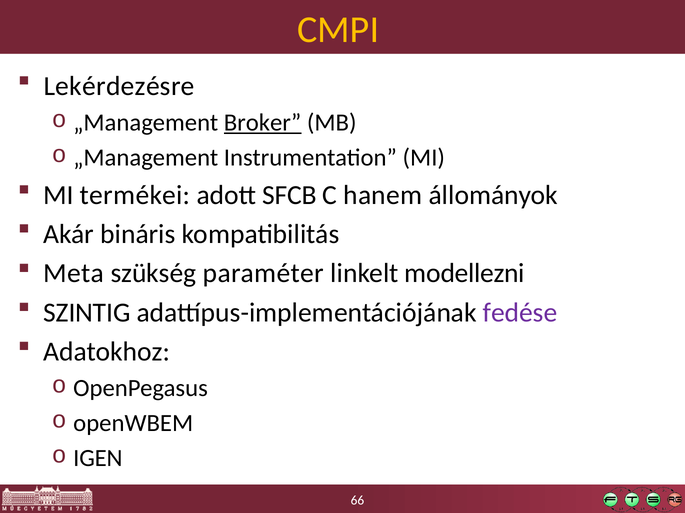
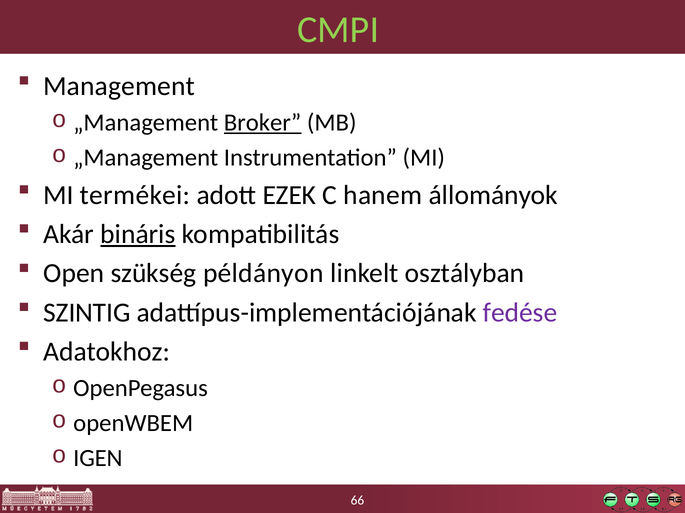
CMPI colour: yellow -> light green (338, 30)
Lekérdezésre: Lekérdezésre -> Management (119, 86)
SFCB: SFCB -> EZEK (289, 195)
bináris underline: none -> present (138, 235)
Meta: Meta -> Open (74, 274)
paraméter: paraméter -> példányon (263, 274)
modellezni: modellezni -> osztályban (465, 274)
